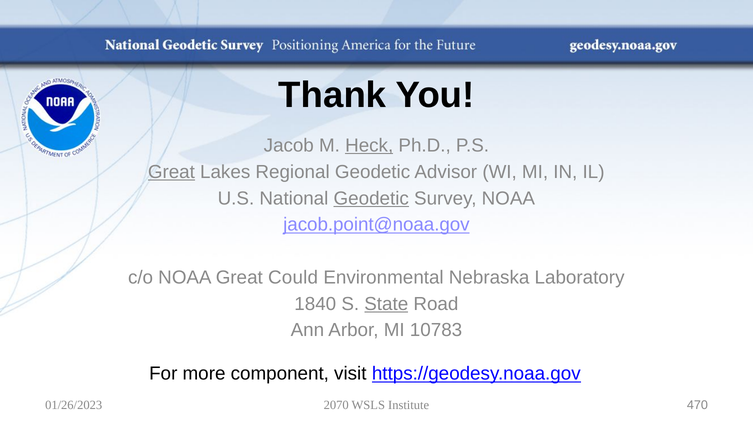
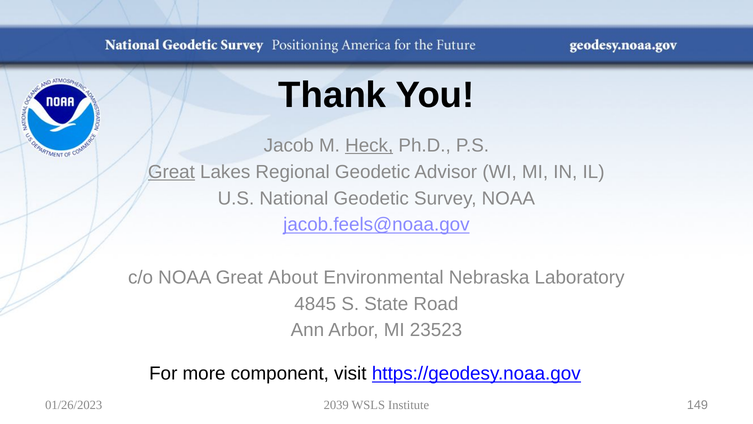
Geodetic underline: present -> none (371, 198)
jacob.point@noaa.gov: jacob.point@noaa.gov -> jacob.feels@noaa.gov (376, 224)
Could: Could -> About (293, 277)
1840: 1840 -> 4845 (315, 304)
State underline: present -> none (386, 304)
10783: 10783 -> 23523 (436, 330)
2070: 2070 -> 2039 (336, 405)
470: 470 -> 149 (697, 405)
